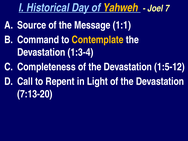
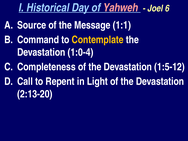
Yahweh colour: yellow -> pink (121, 8)
7: 7 -> 6 (167, 8)
1:3-4: 1:3-4 -> 1:0-4 (81, 52)
7:13-20: 7:13-20 -> 2:13-20 (35, 94)
